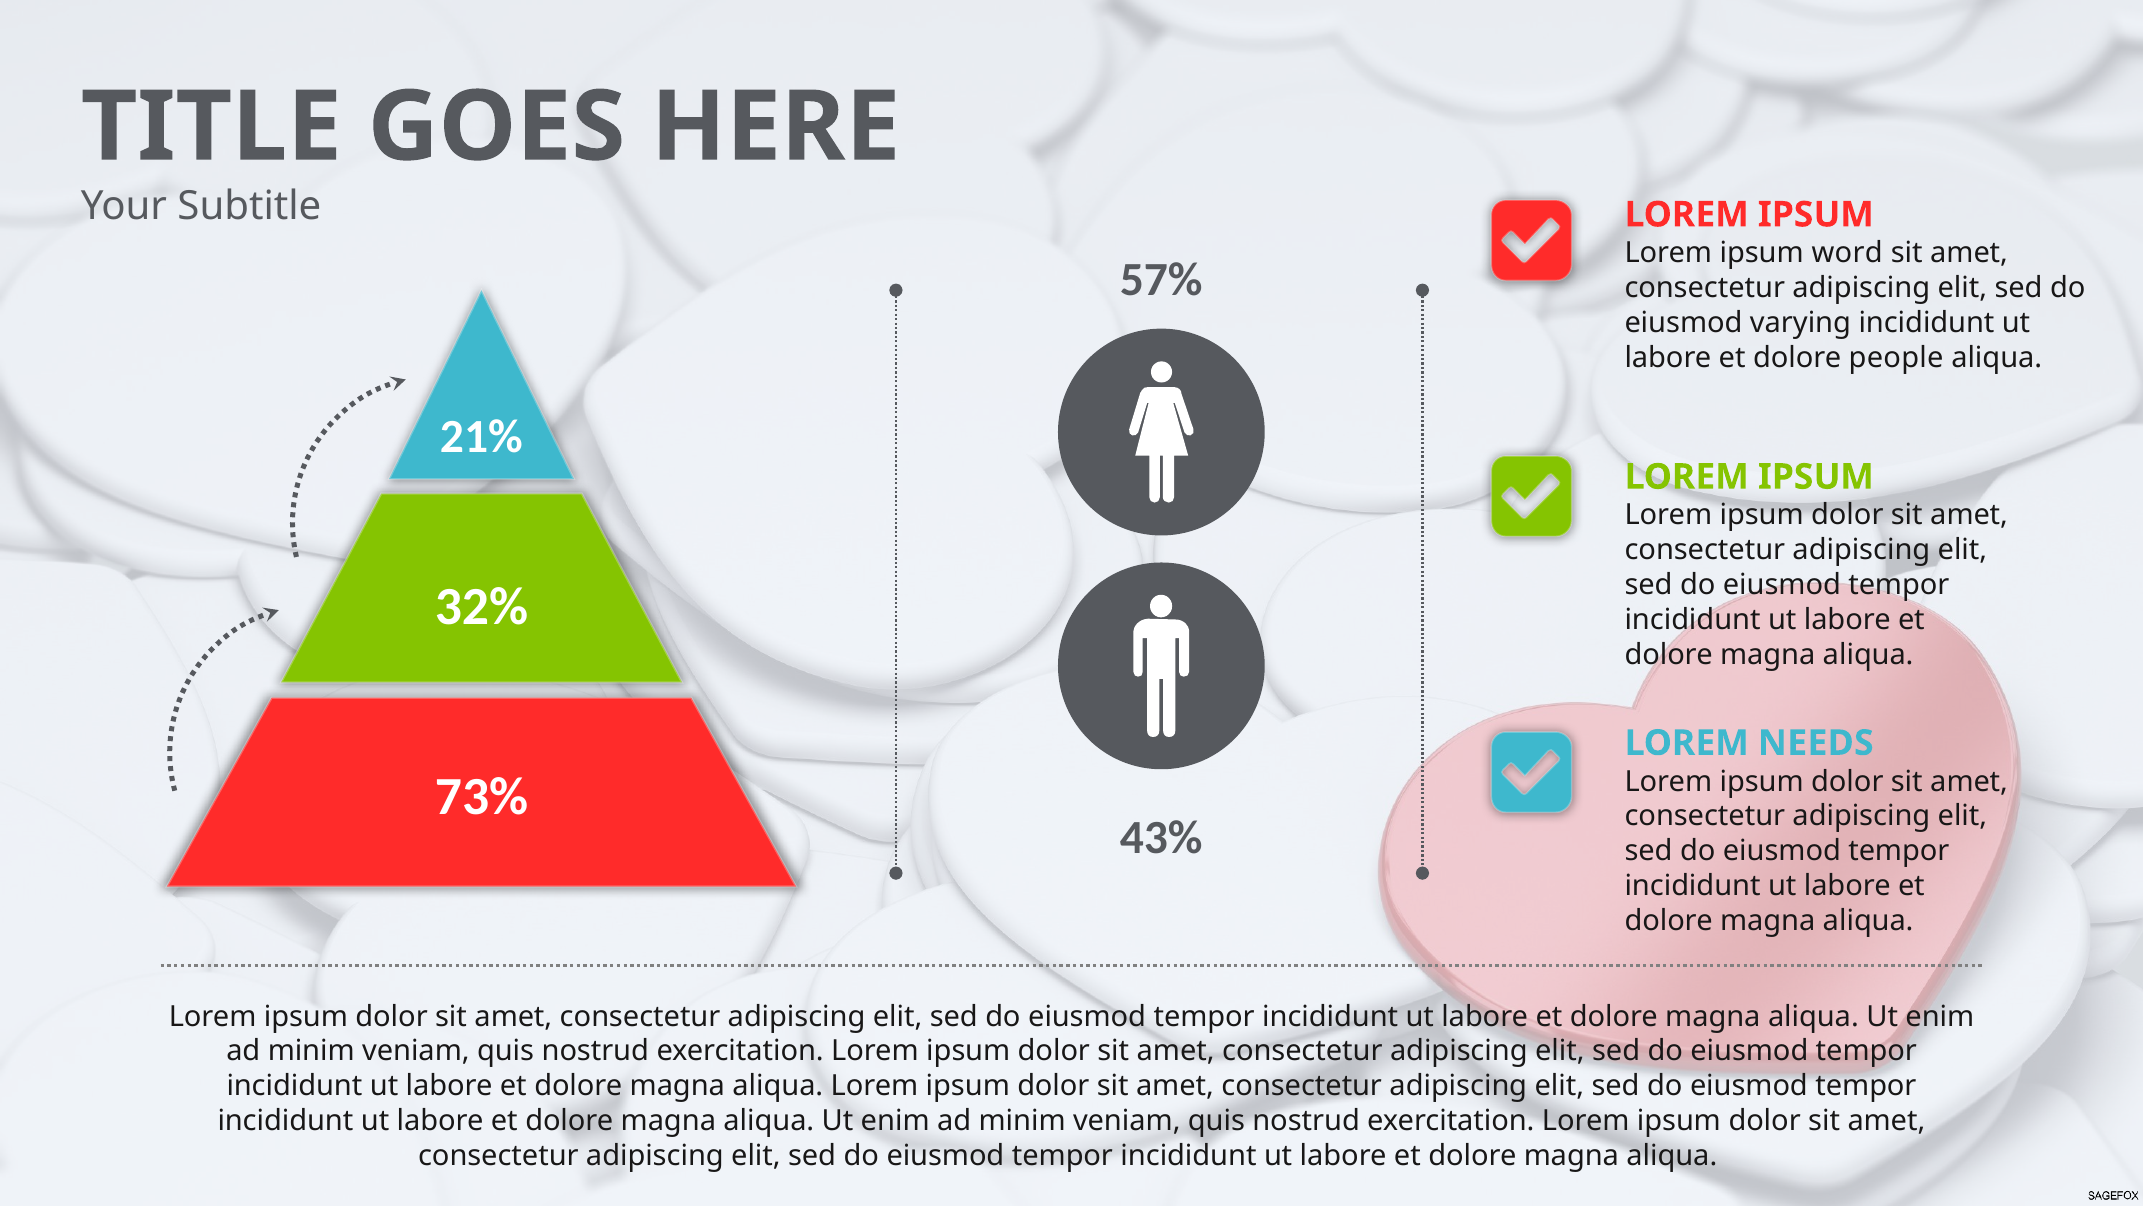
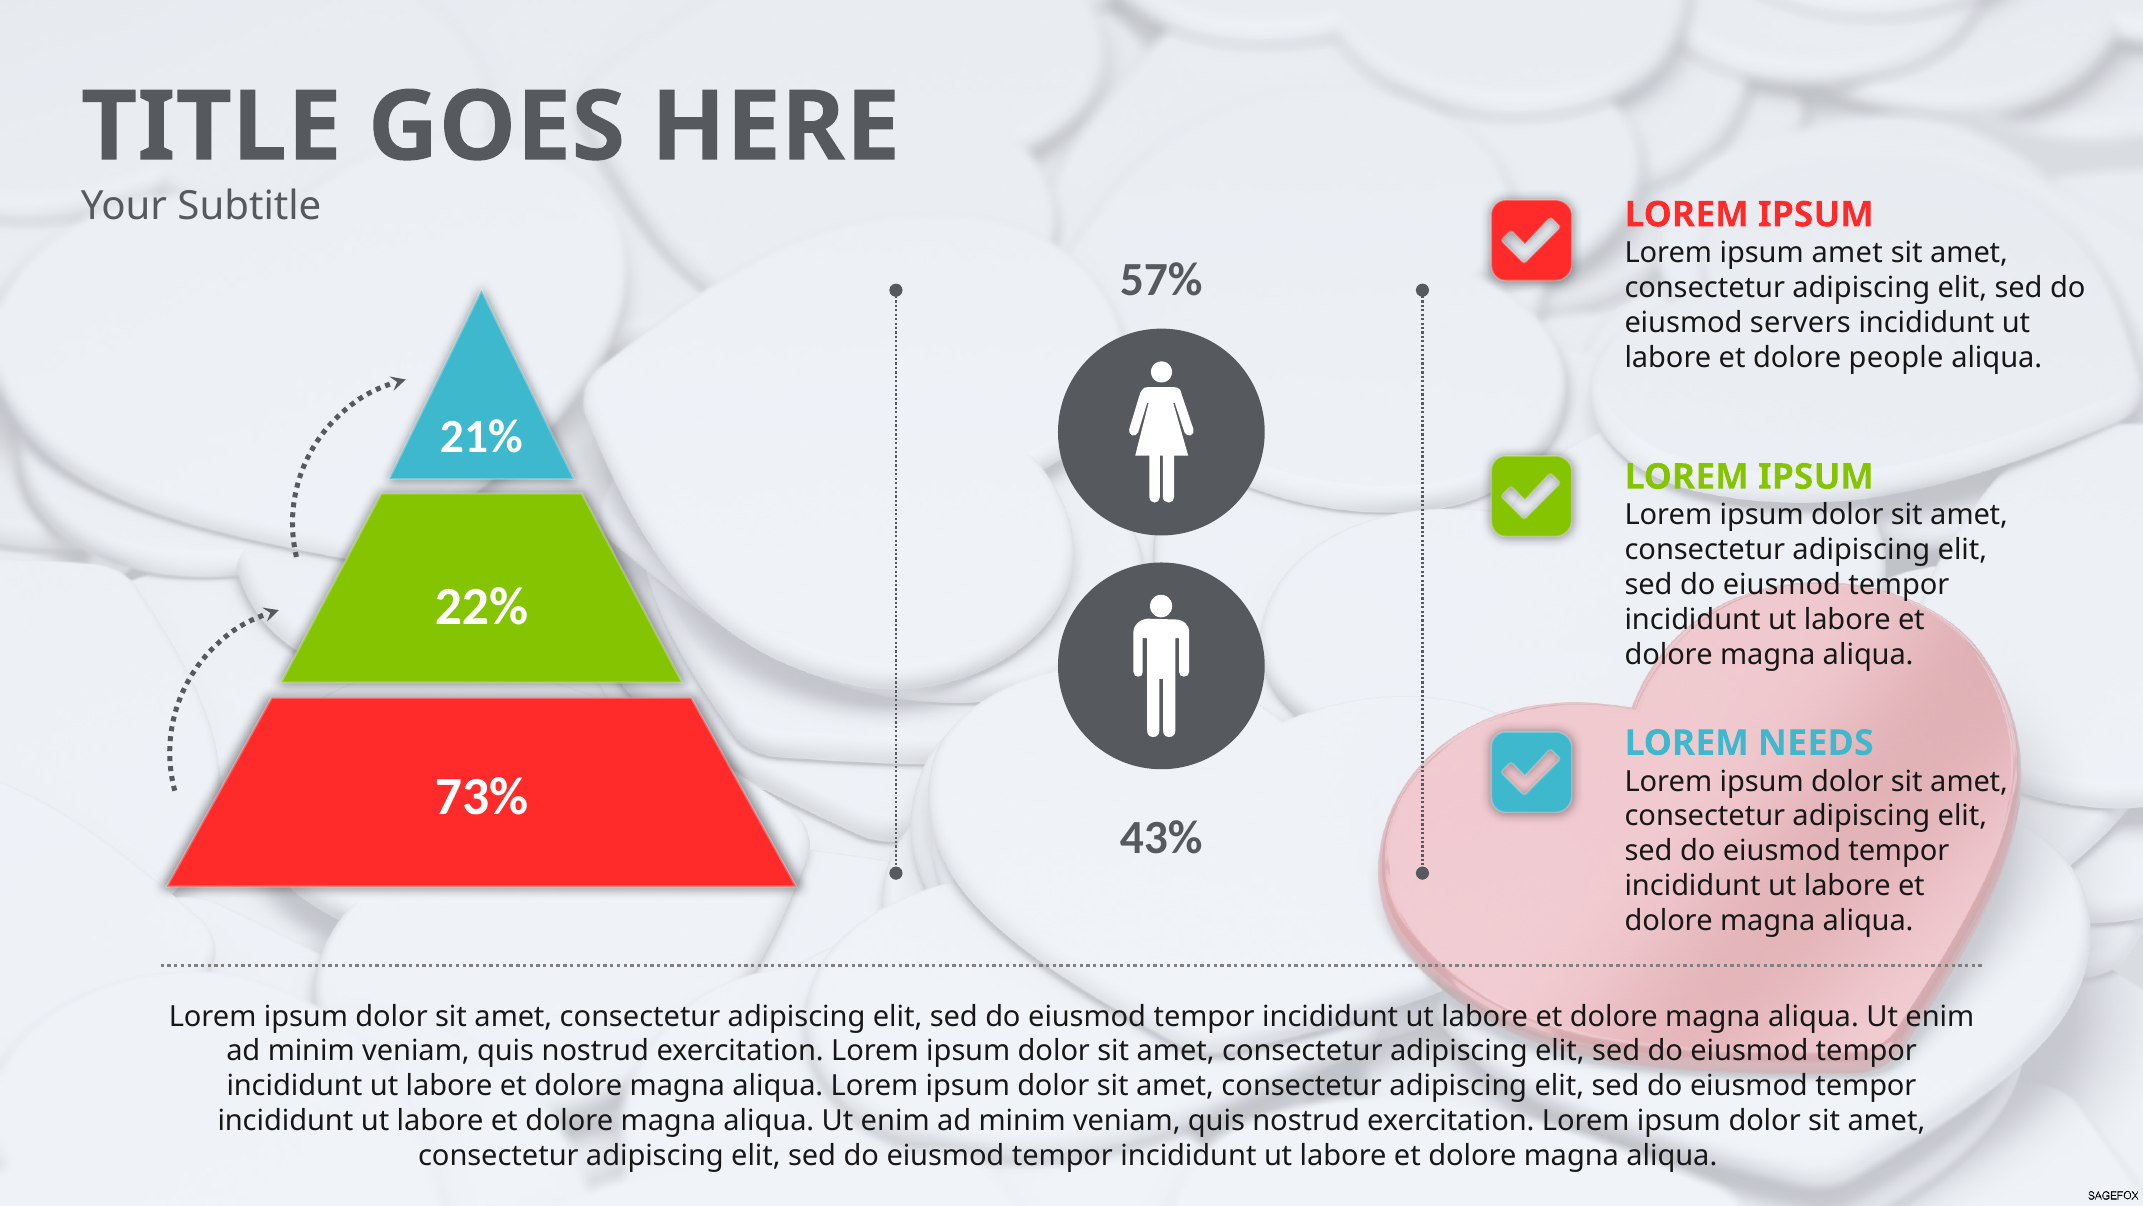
ipsum word: word -> amet (1847, 253)
varying: varying -> servers (1800, 323)
32%: 32% -> 22% (482, 607)
